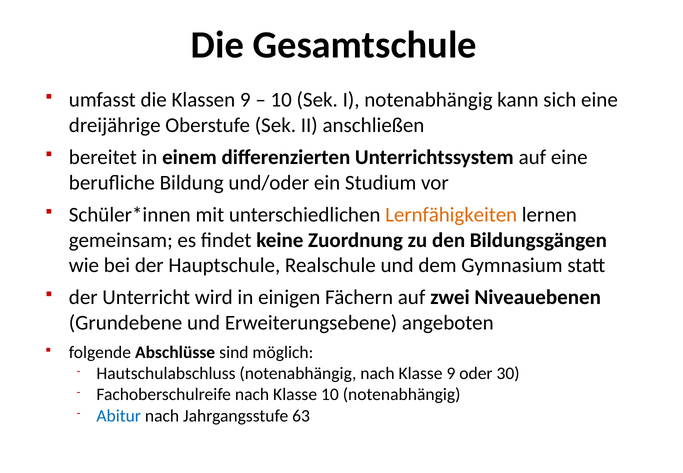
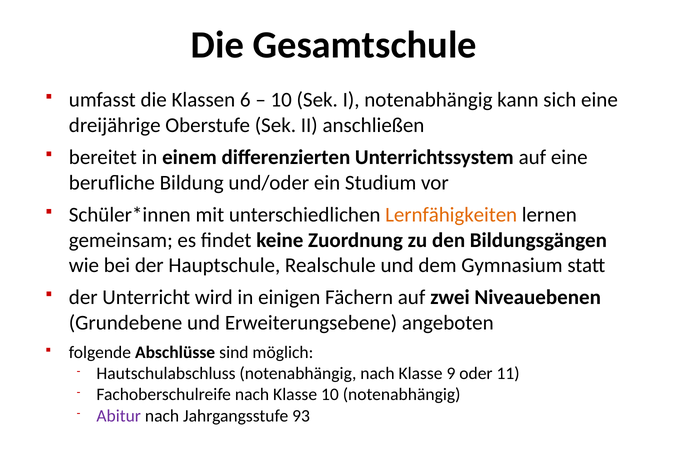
Klassen 9: 9 -> 6 (245, 100)
30: 30 -> 11 (508, 374)
Abitur colour: blue -> purple (119, 416)
63: 63 -> 93 (301, 416)
